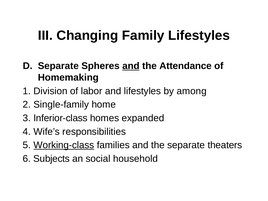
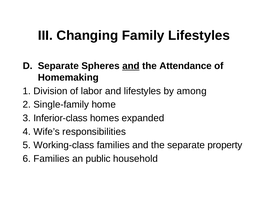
Working-class underline: present -> none (64, 145)
theaters: theaters -> property (225, 145)
6 Subjects: Subjects -> Families (52, 159)
social: social -> public (98, 159)
